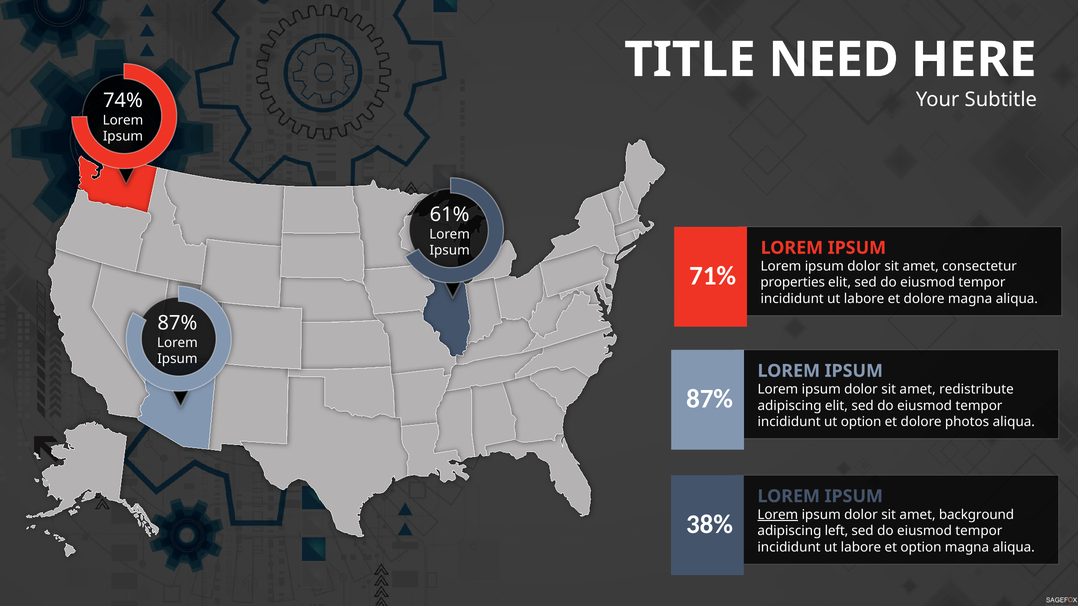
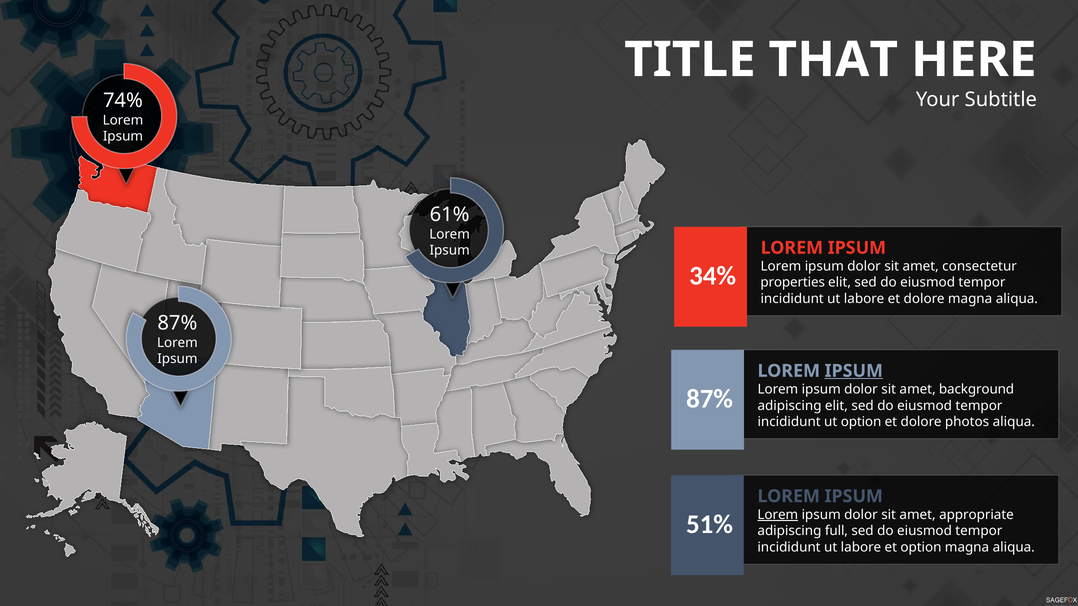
NEED: NEED -> THAT (833, 60)
71%: 71% -> 34% (713, 276)
IPSUM underline: none -> present (854, 371)
redistribute: redistribute -> background (977, 390)
background: background -> appropriate (976, 515)
38%: 38% -> 51% (710, 525)
left: left -> full (836, 531)
